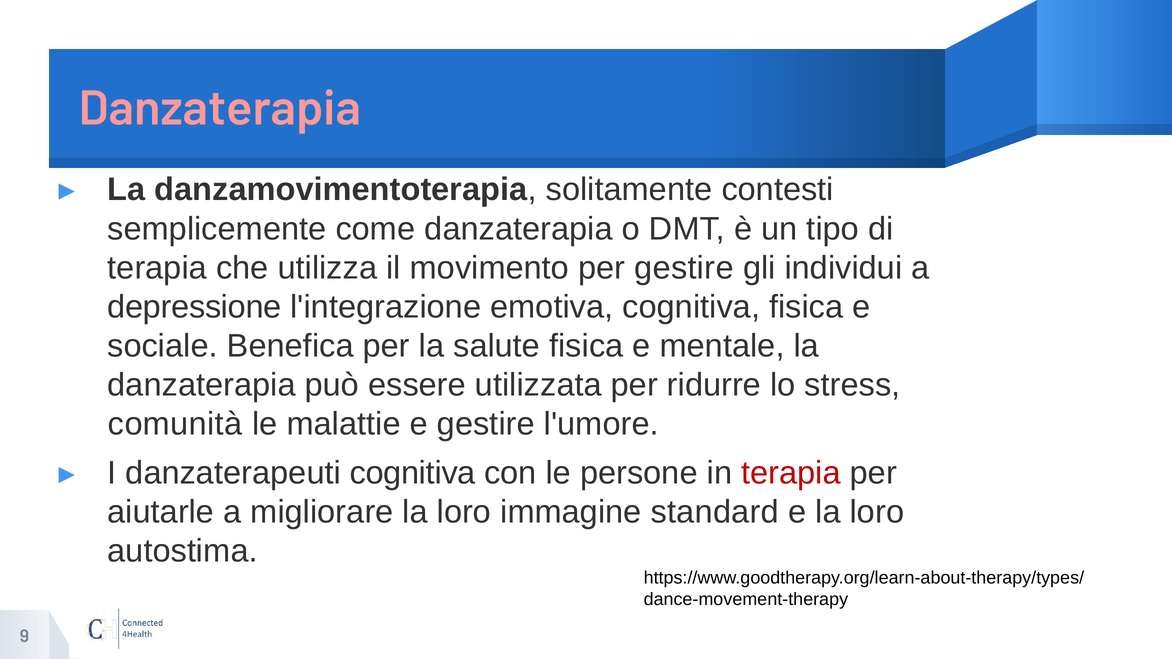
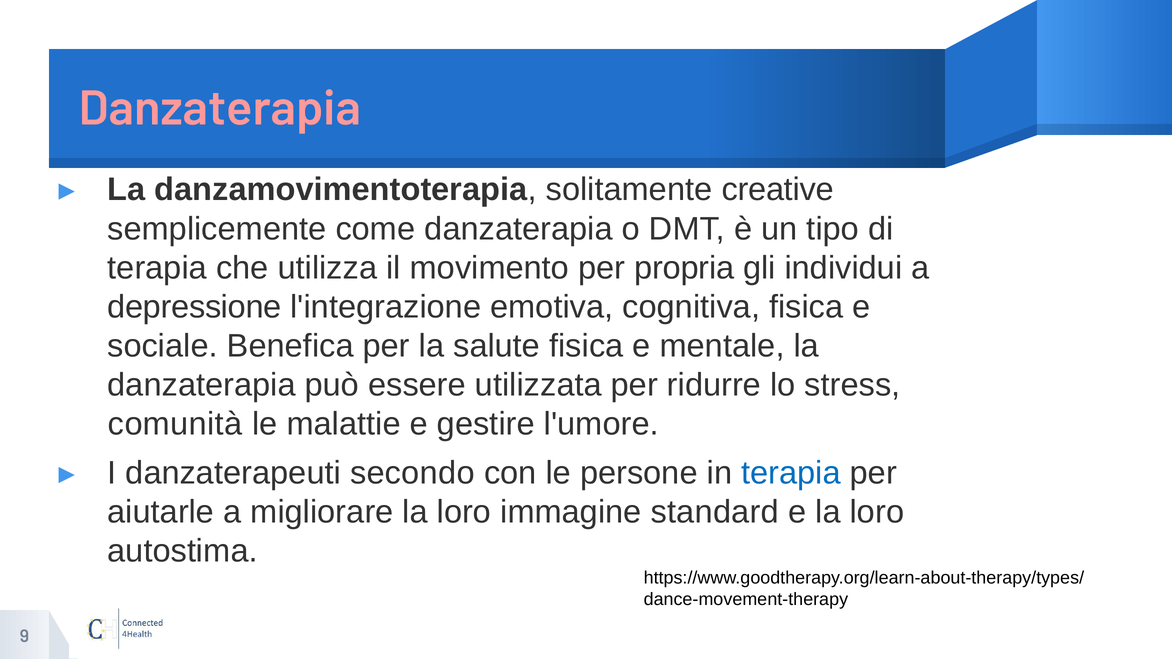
contesti: contesti -> creative (778, 190)
per gestire: gestire -> propria (684, 268)
danzaterapeuti cognitiva: cognitiva -> secondo (412, 473)
terapia colour: red -> blue (791, 473)
